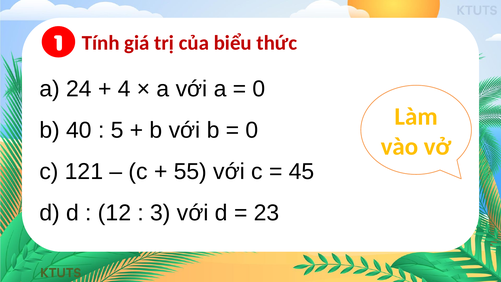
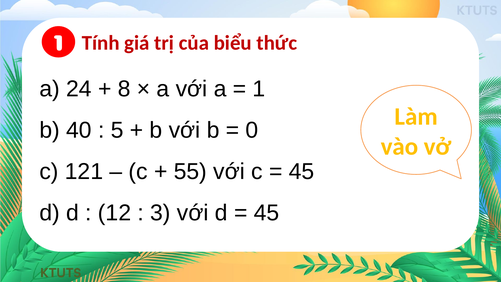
4: 4 -> 8 (124, 89)
0: 0 -> 1 (259, 89)
23: 23 -> 45 (267, 213)
